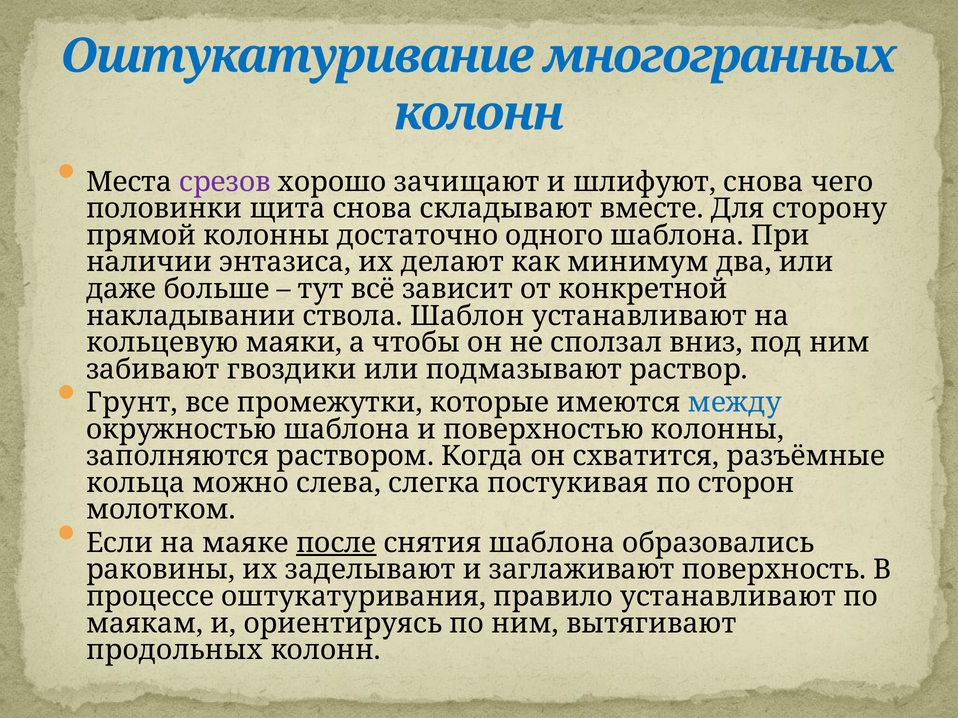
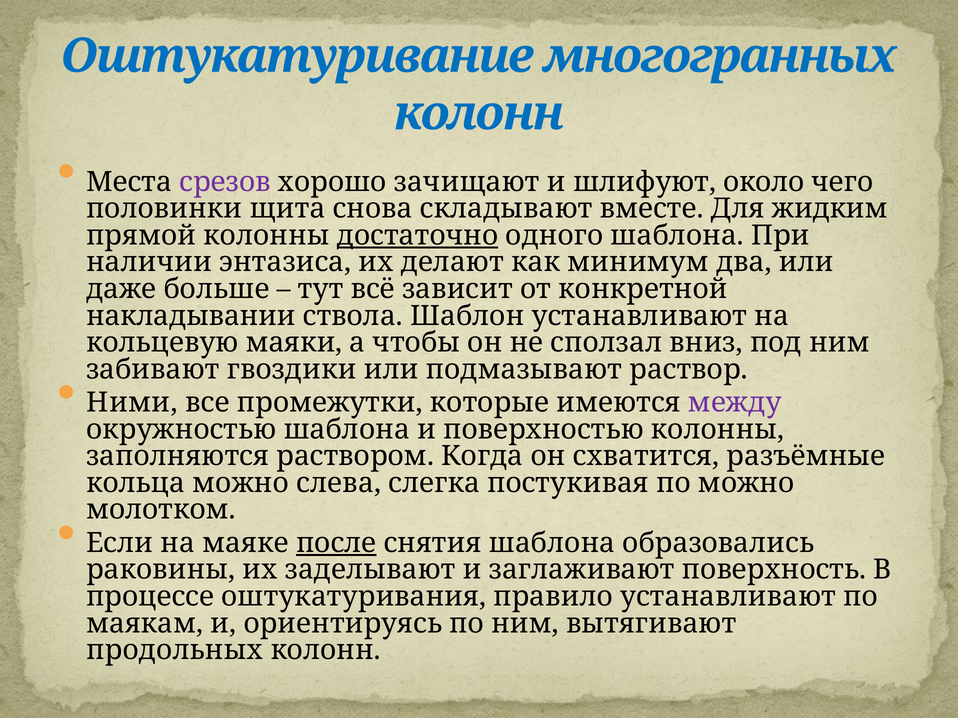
шлифуют снова: снова -> около (764, 182)
сторону: сторону -> жидким (830, 209)
достаточно underline: none -> present (418, 236)
Грунт: Грунт -> Ними (132, 403)
между colour: blue -> purple (735, 403)
по сторон: сторон -> можно (746, 483)
